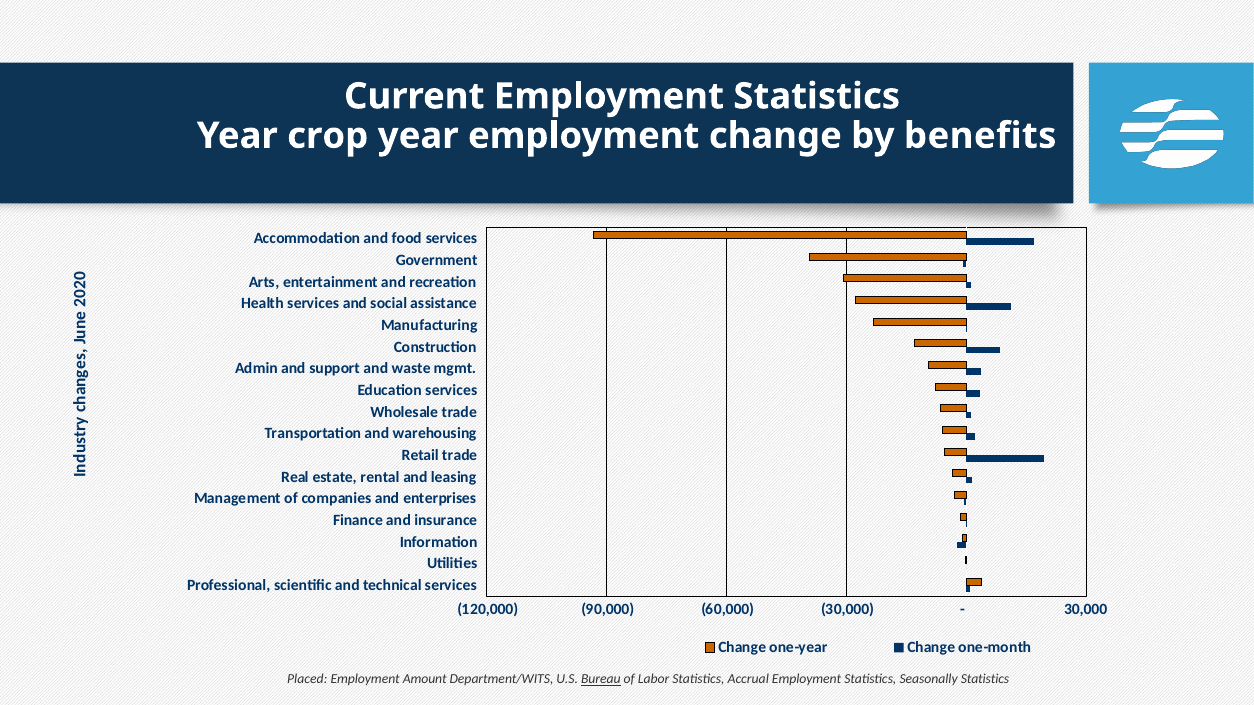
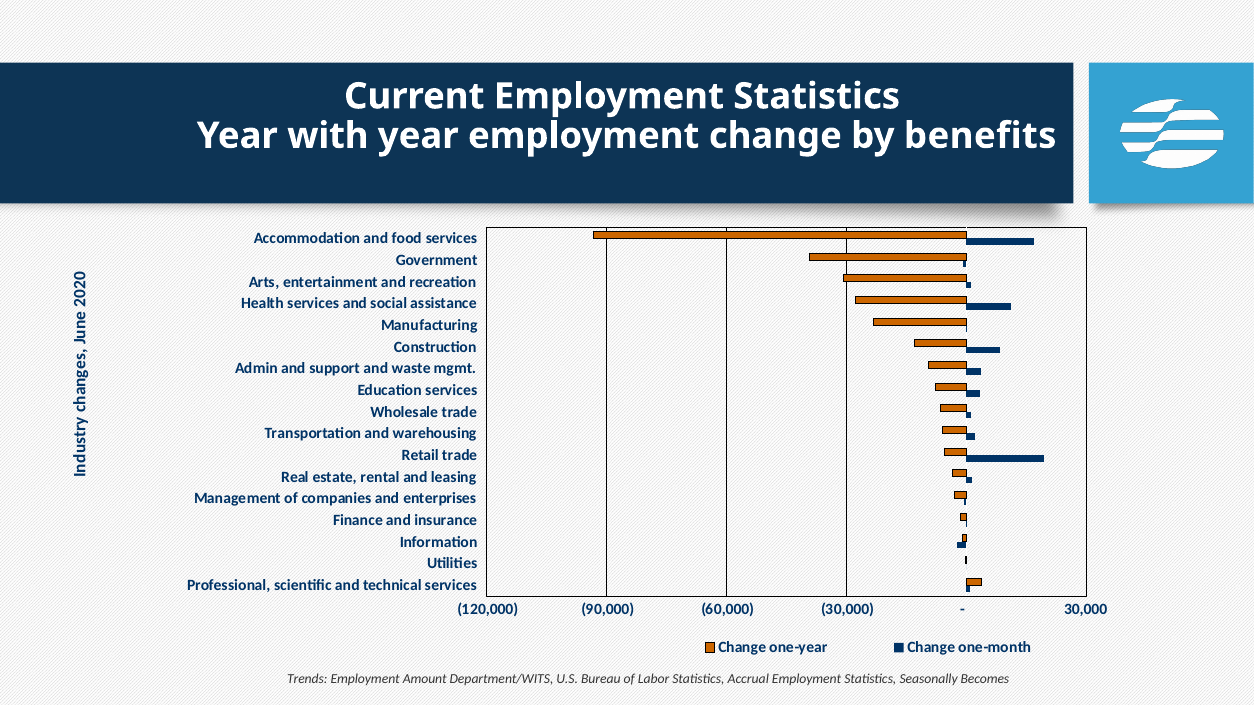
crop: crop -> with (328, 136)
Placed: Placed -> Trends (307, 680)
Bureau underline: present -> none (601, 680)
Seasonally Statistics: Statistics -> Becomes (985, 680)
